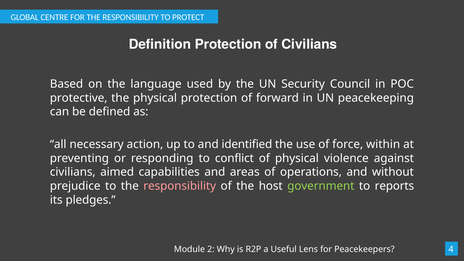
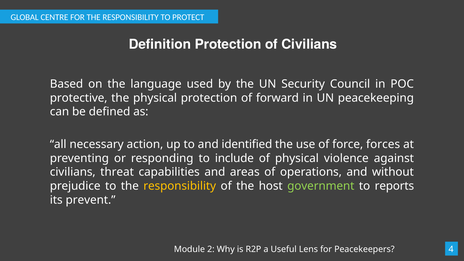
within: within -> forces (383, 144)
conflict: conflict -> include (234, 158)
aimed: aimed -> threat (117, 172)
responsibility colour: pink -> yellow (180, 186)
pledges: pledges -> prevent (91, 200)
